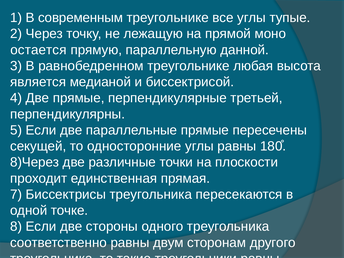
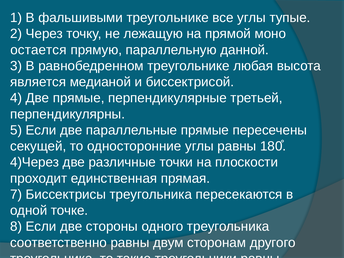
современным: современным -> фальшивыми (81, 18)
8)Через: 8)Через -> 4)Через (35, 162)
